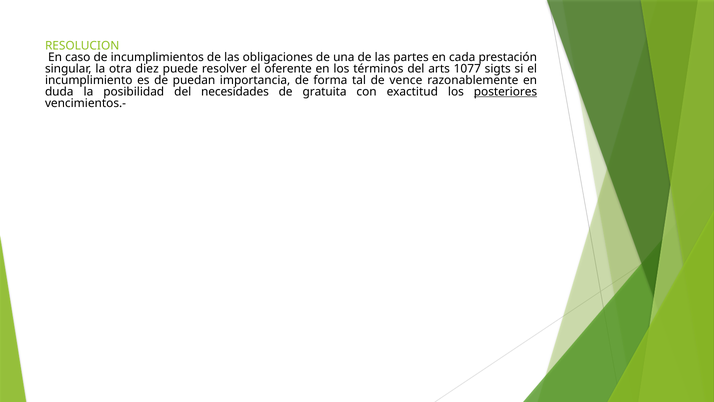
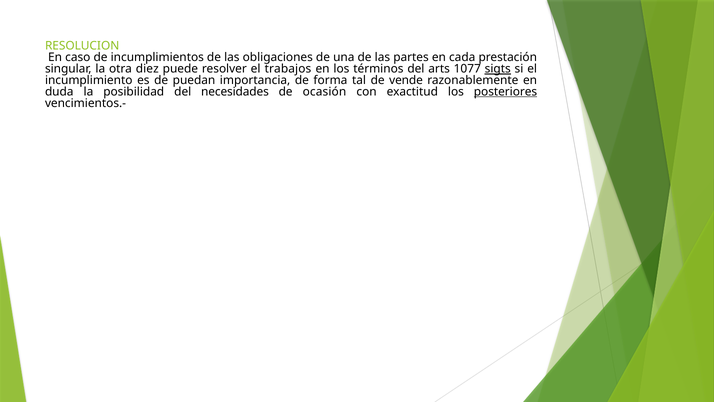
oferente: oferente -> trabajos (288, 69)
sigts underline: none -> present (498, 69)
vence: vence -> vende (406, 80)
gratuita: gratuita -> ocasión (324, 92)
